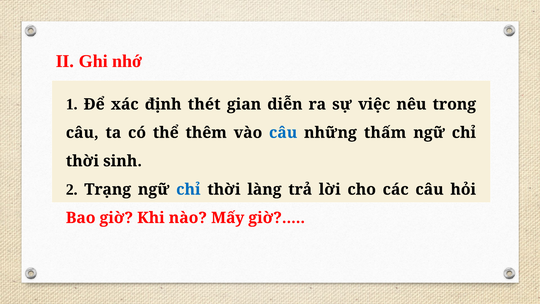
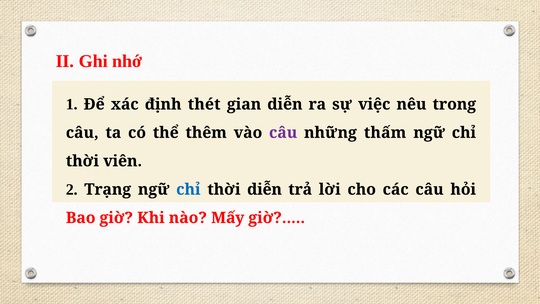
câu colour: blue -> purple (283, 133)
sinh: sinh -> viên (123, 161)
thời làng: làng -> diễn (265, 189)
